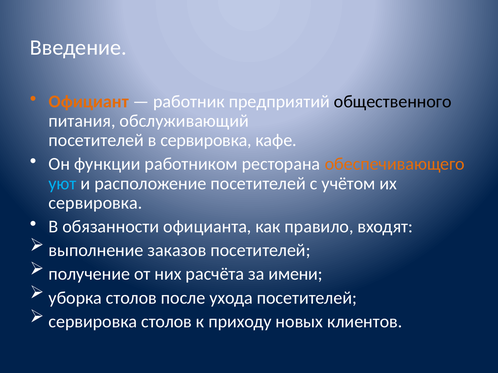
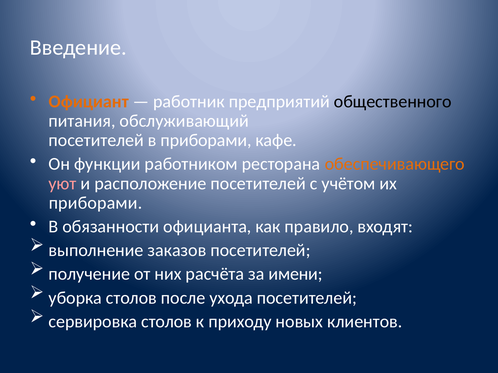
в сервировка: сервировка -> приборами (206, 141)
уют colour: light blue -> pink (63, 184)
сервировка: сервировка -> приборами (95, 203)
